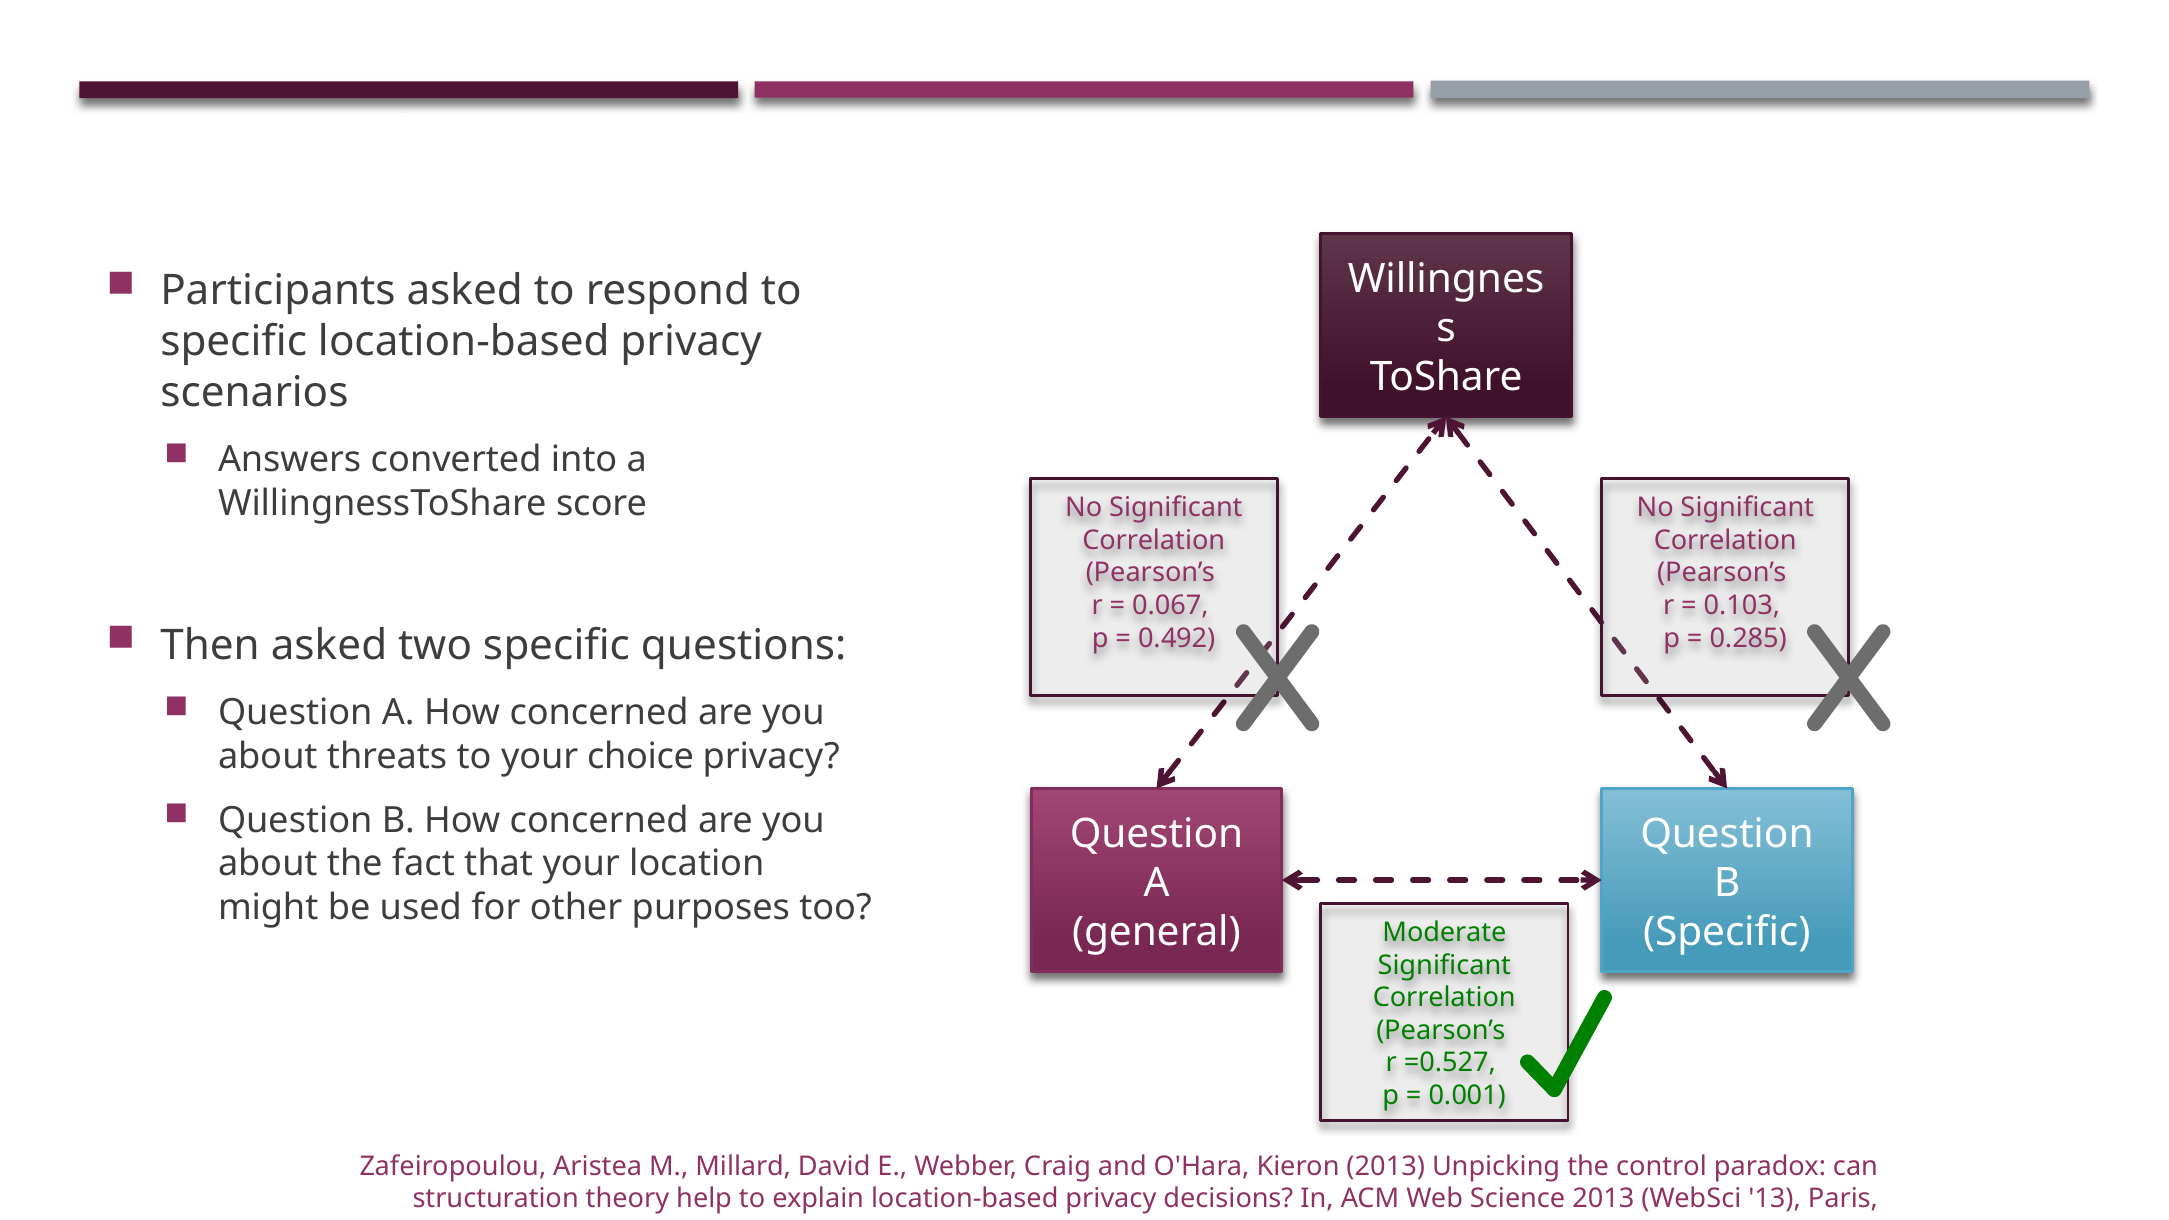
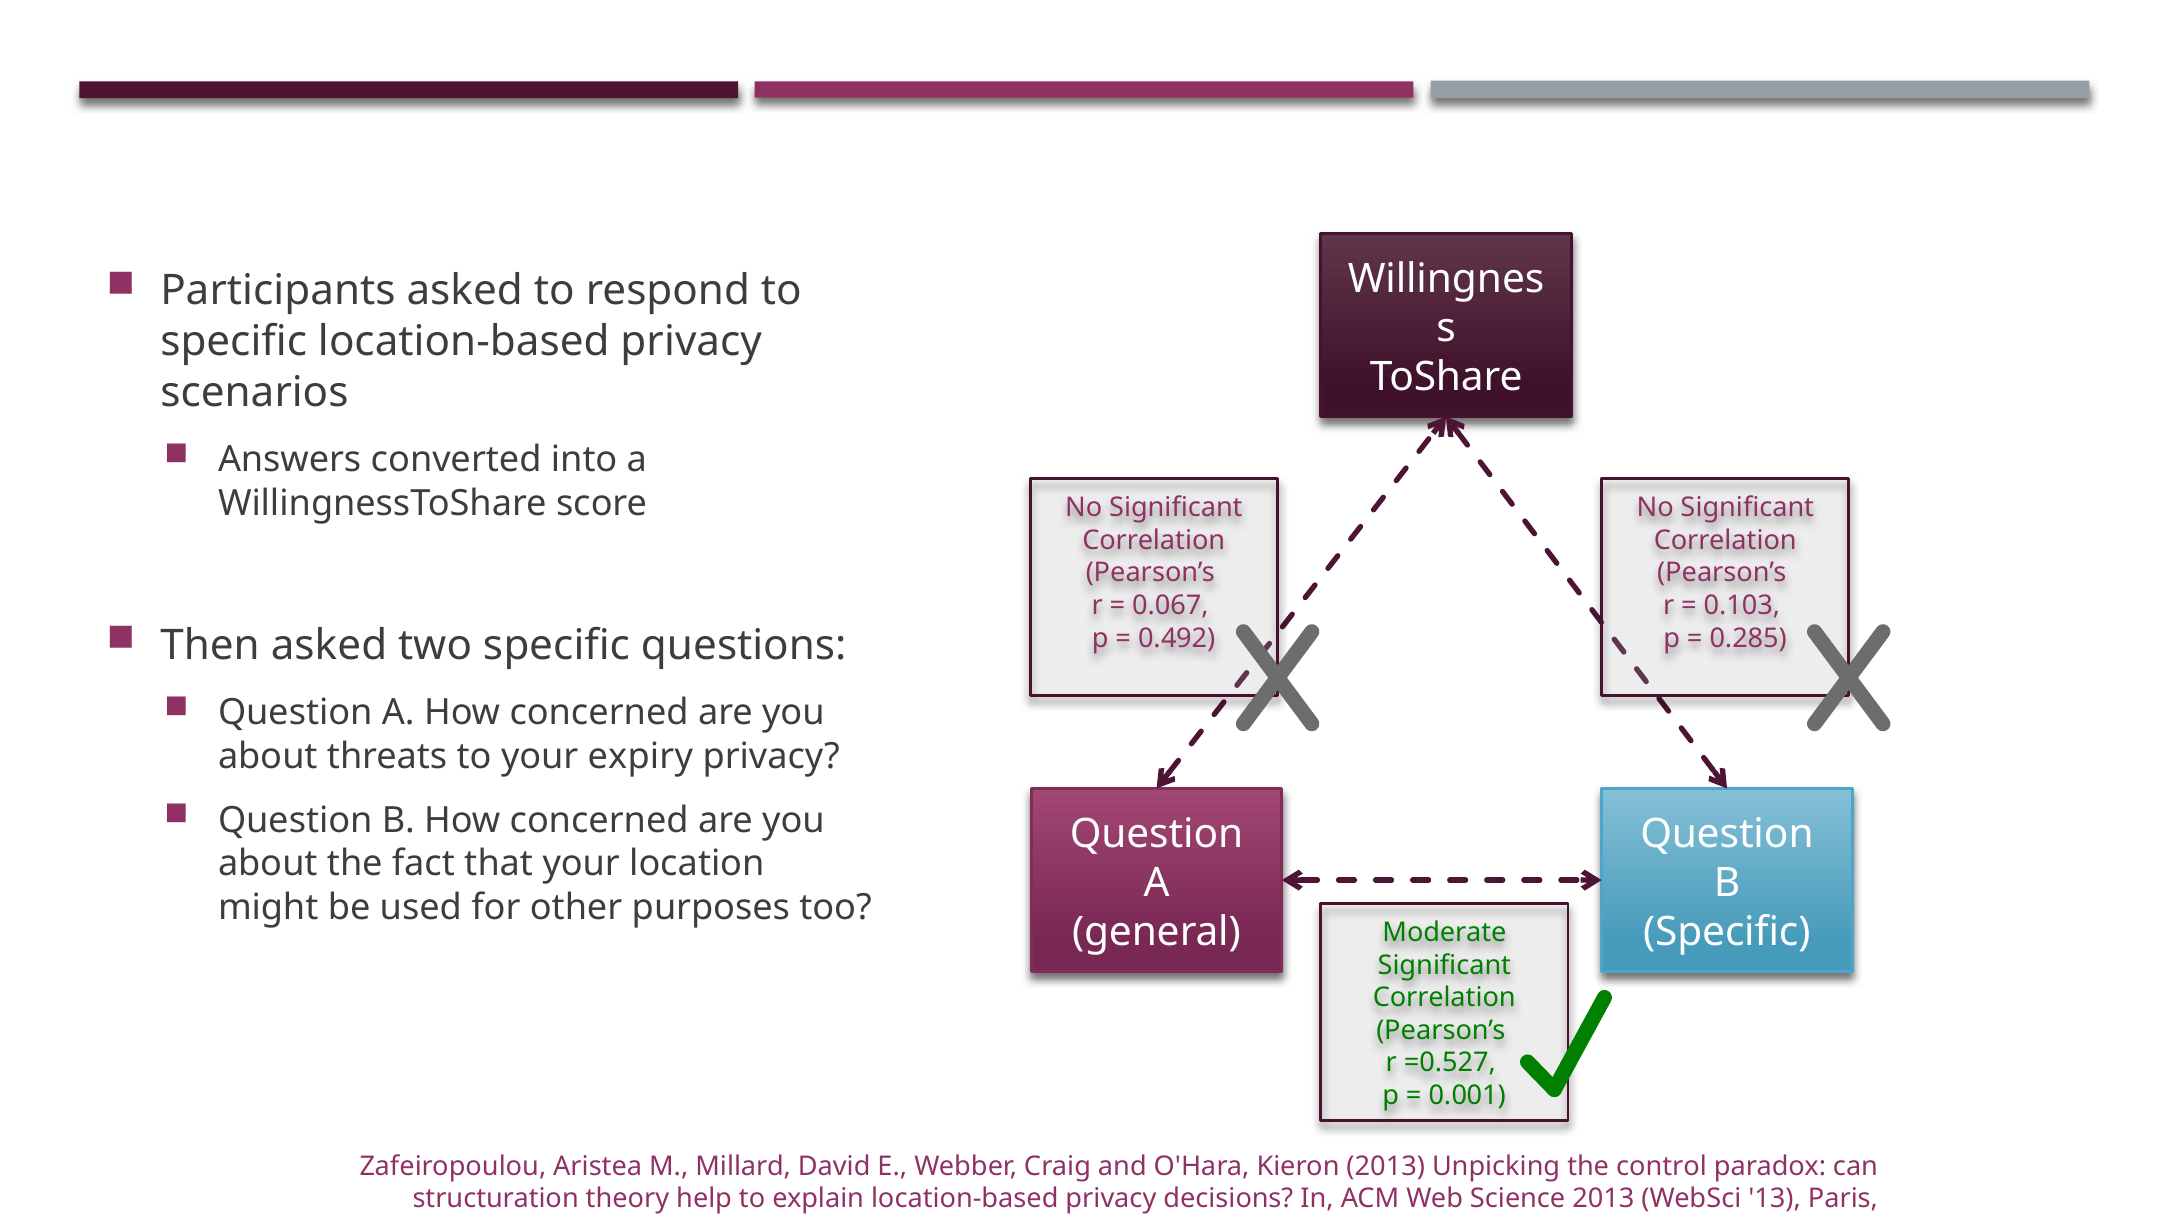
choice: choice -> expiry (640, 756)
